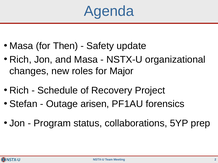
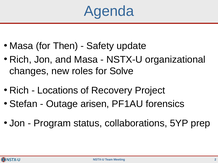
Major: Major -> Solve (122, 71)
Schedule: Schedule -> Locations (58, 91)
